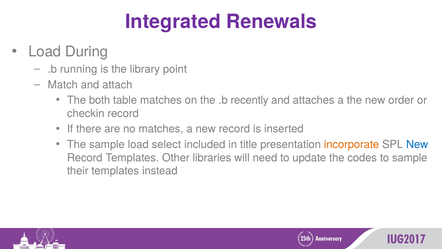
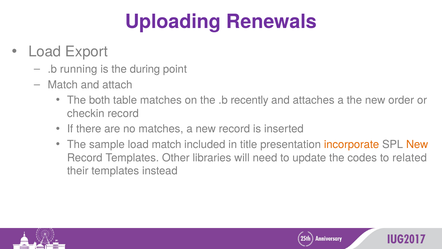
Integrated: Integrated -> Uploading (173, 22)
During: During -> Export (87, 52)
library: library -> during (145, 69)
load select: select -> match (167, 144)
New colour: blue -> orange (417, 144)
to sample: sample -> related (410, 157)
